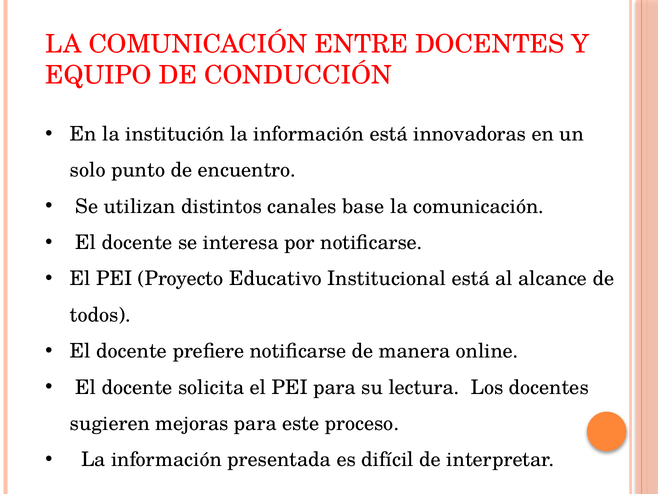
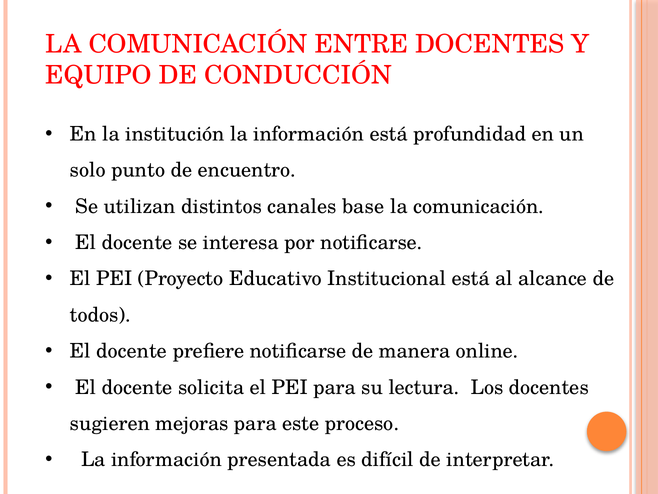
innovadoras: innovadoras -> profundidad (470, 134)
